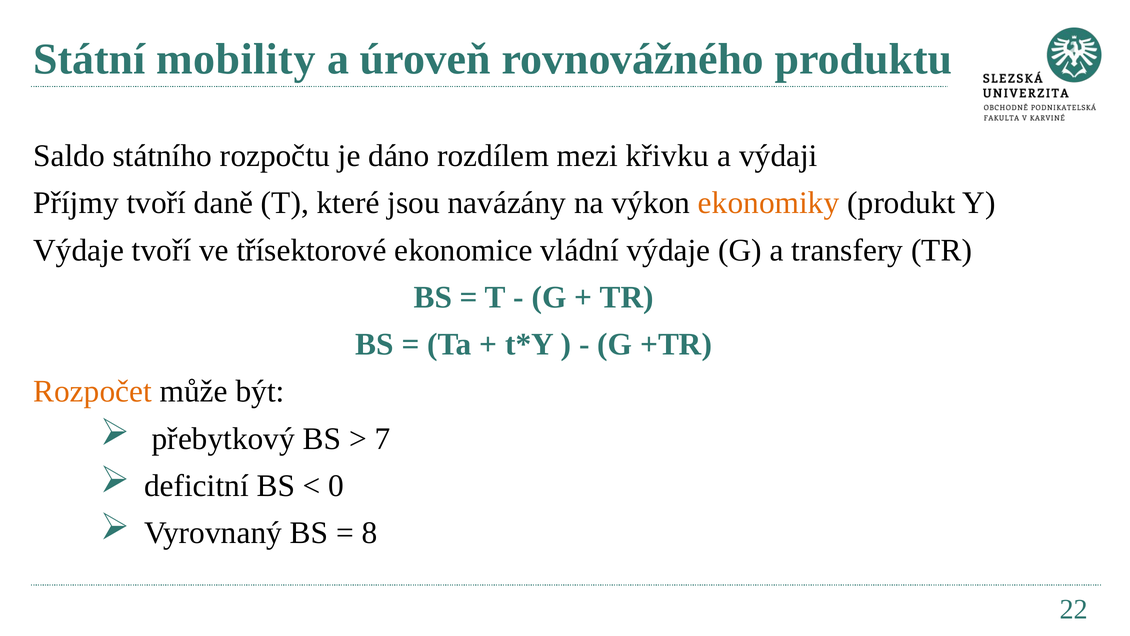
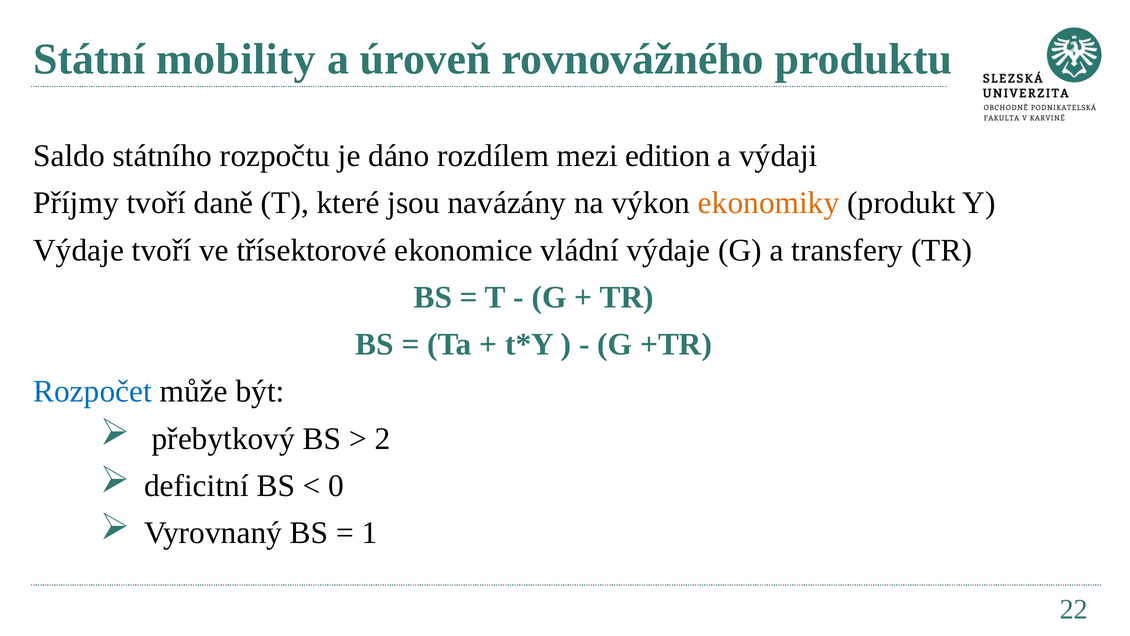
křivku: křivku -> edition (668, 156)
Rozpočet colour: orange -> blue (93, 391)
7: 7 -> 2 (383, 438)
8: 8 -> 1 (370, 533)
